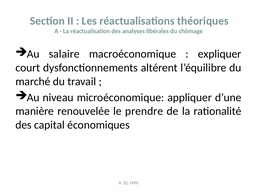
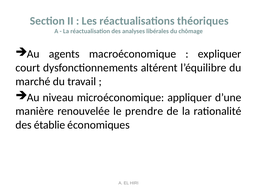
salaire: salaire -> agents (64, 54)
capital: capital -> établie (50, 125)
